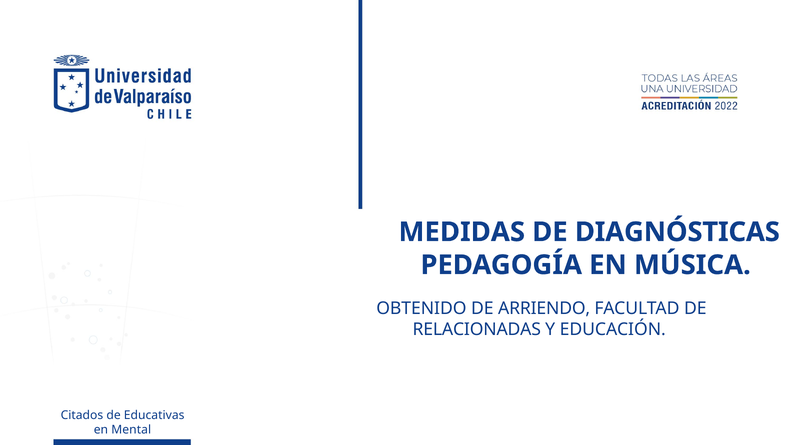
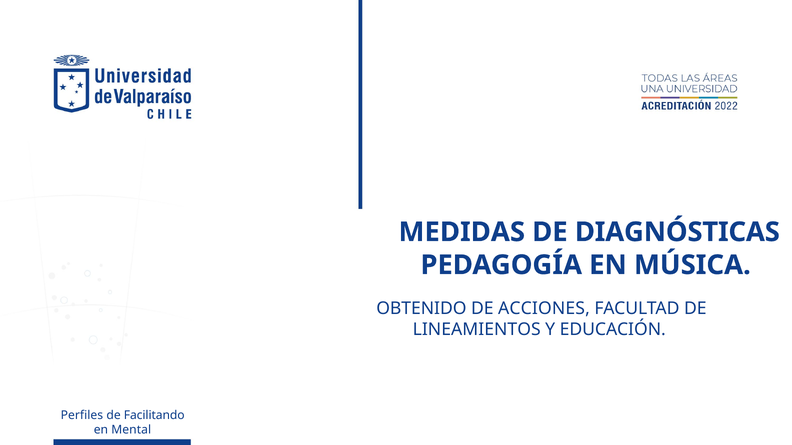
ARRIENDO: ARRIENDO -> ACCIONES (544, 309)
RELACIONADAS: RELACIONADAS -> LINEAMIENTOS (477, 330)
Citados: Citados -> Perfiles (82, 416)
Educativas: Educativas -> Facilitando (154, 416)
